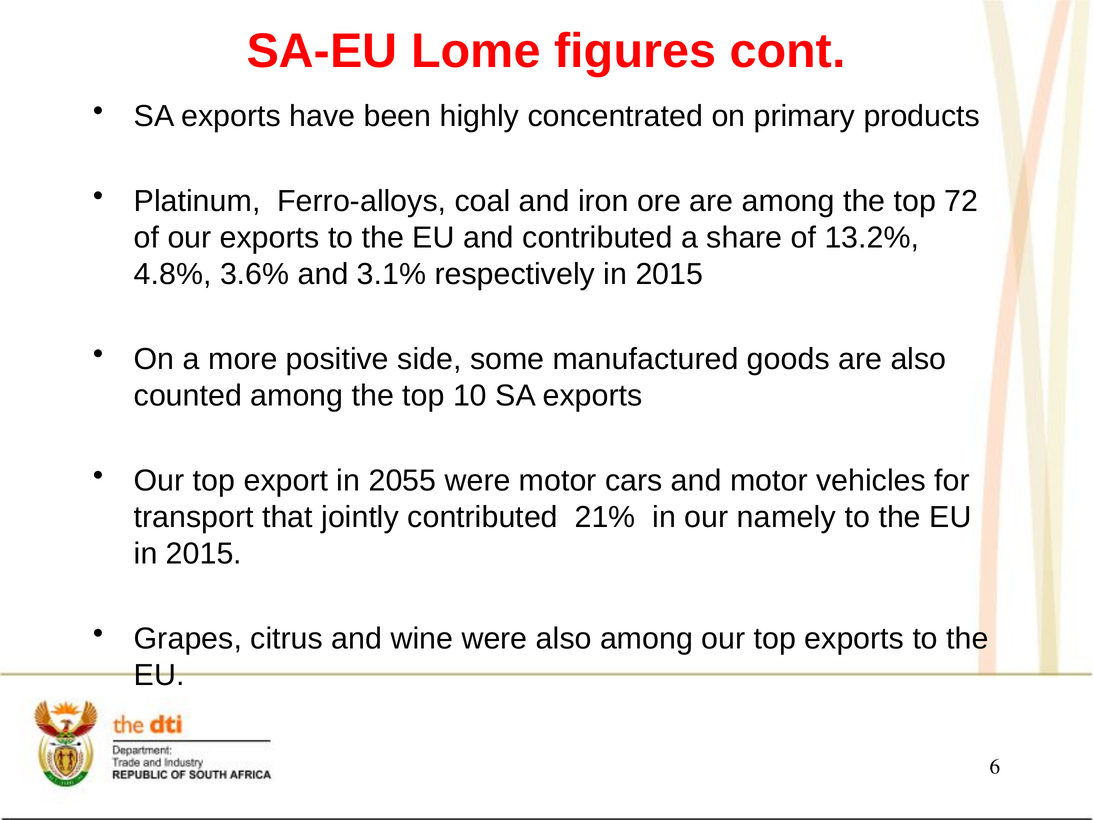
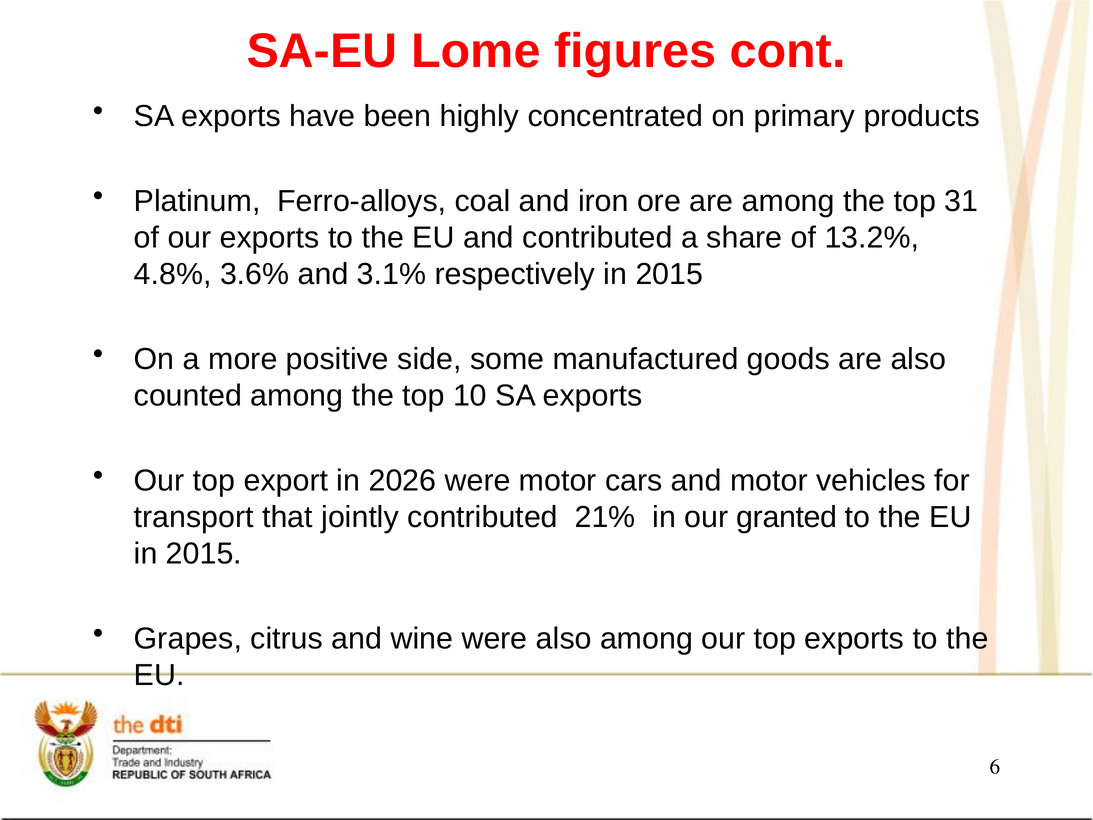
72: 72 -> 31 (961, 201)
2055: 2055 -> 2026 (402, 481)
namely: namely -> granted (787, 517)
